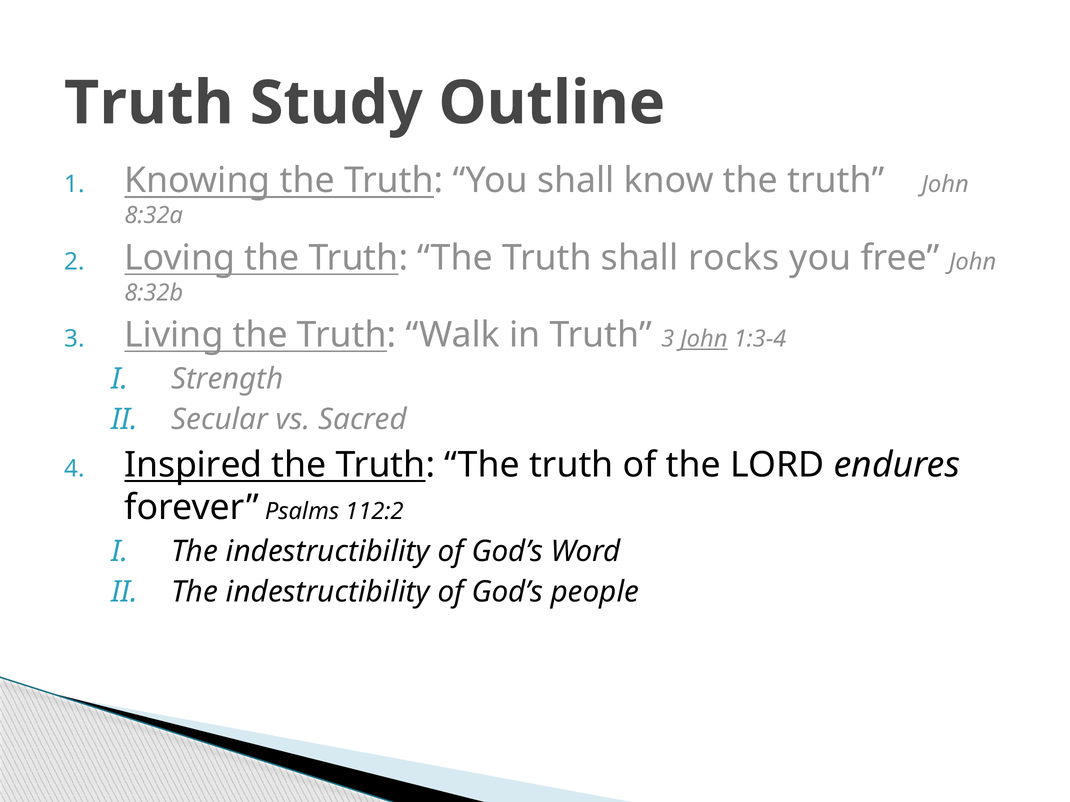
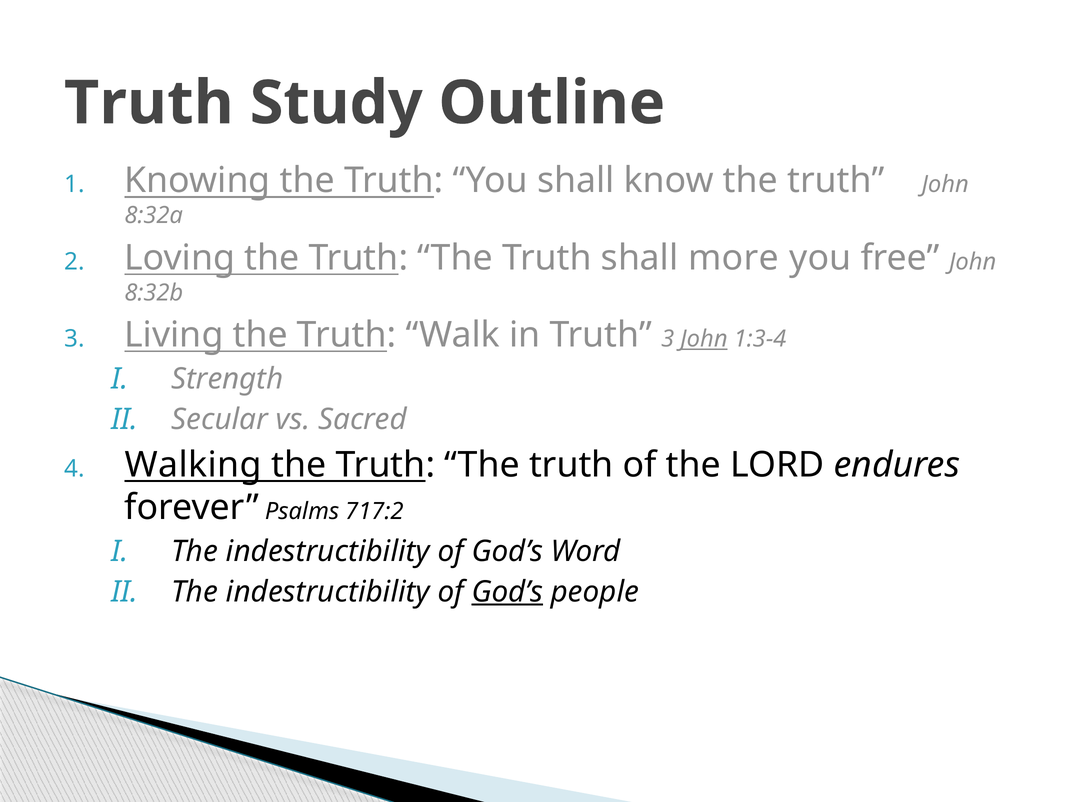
rocks: rocks -> more (734, 258)
Inspired: Inspired -> Walking (193, 465)
112:2: 112:2 -> 717:2 (374, 512)
God’s underline: none -> present (507, 592)
